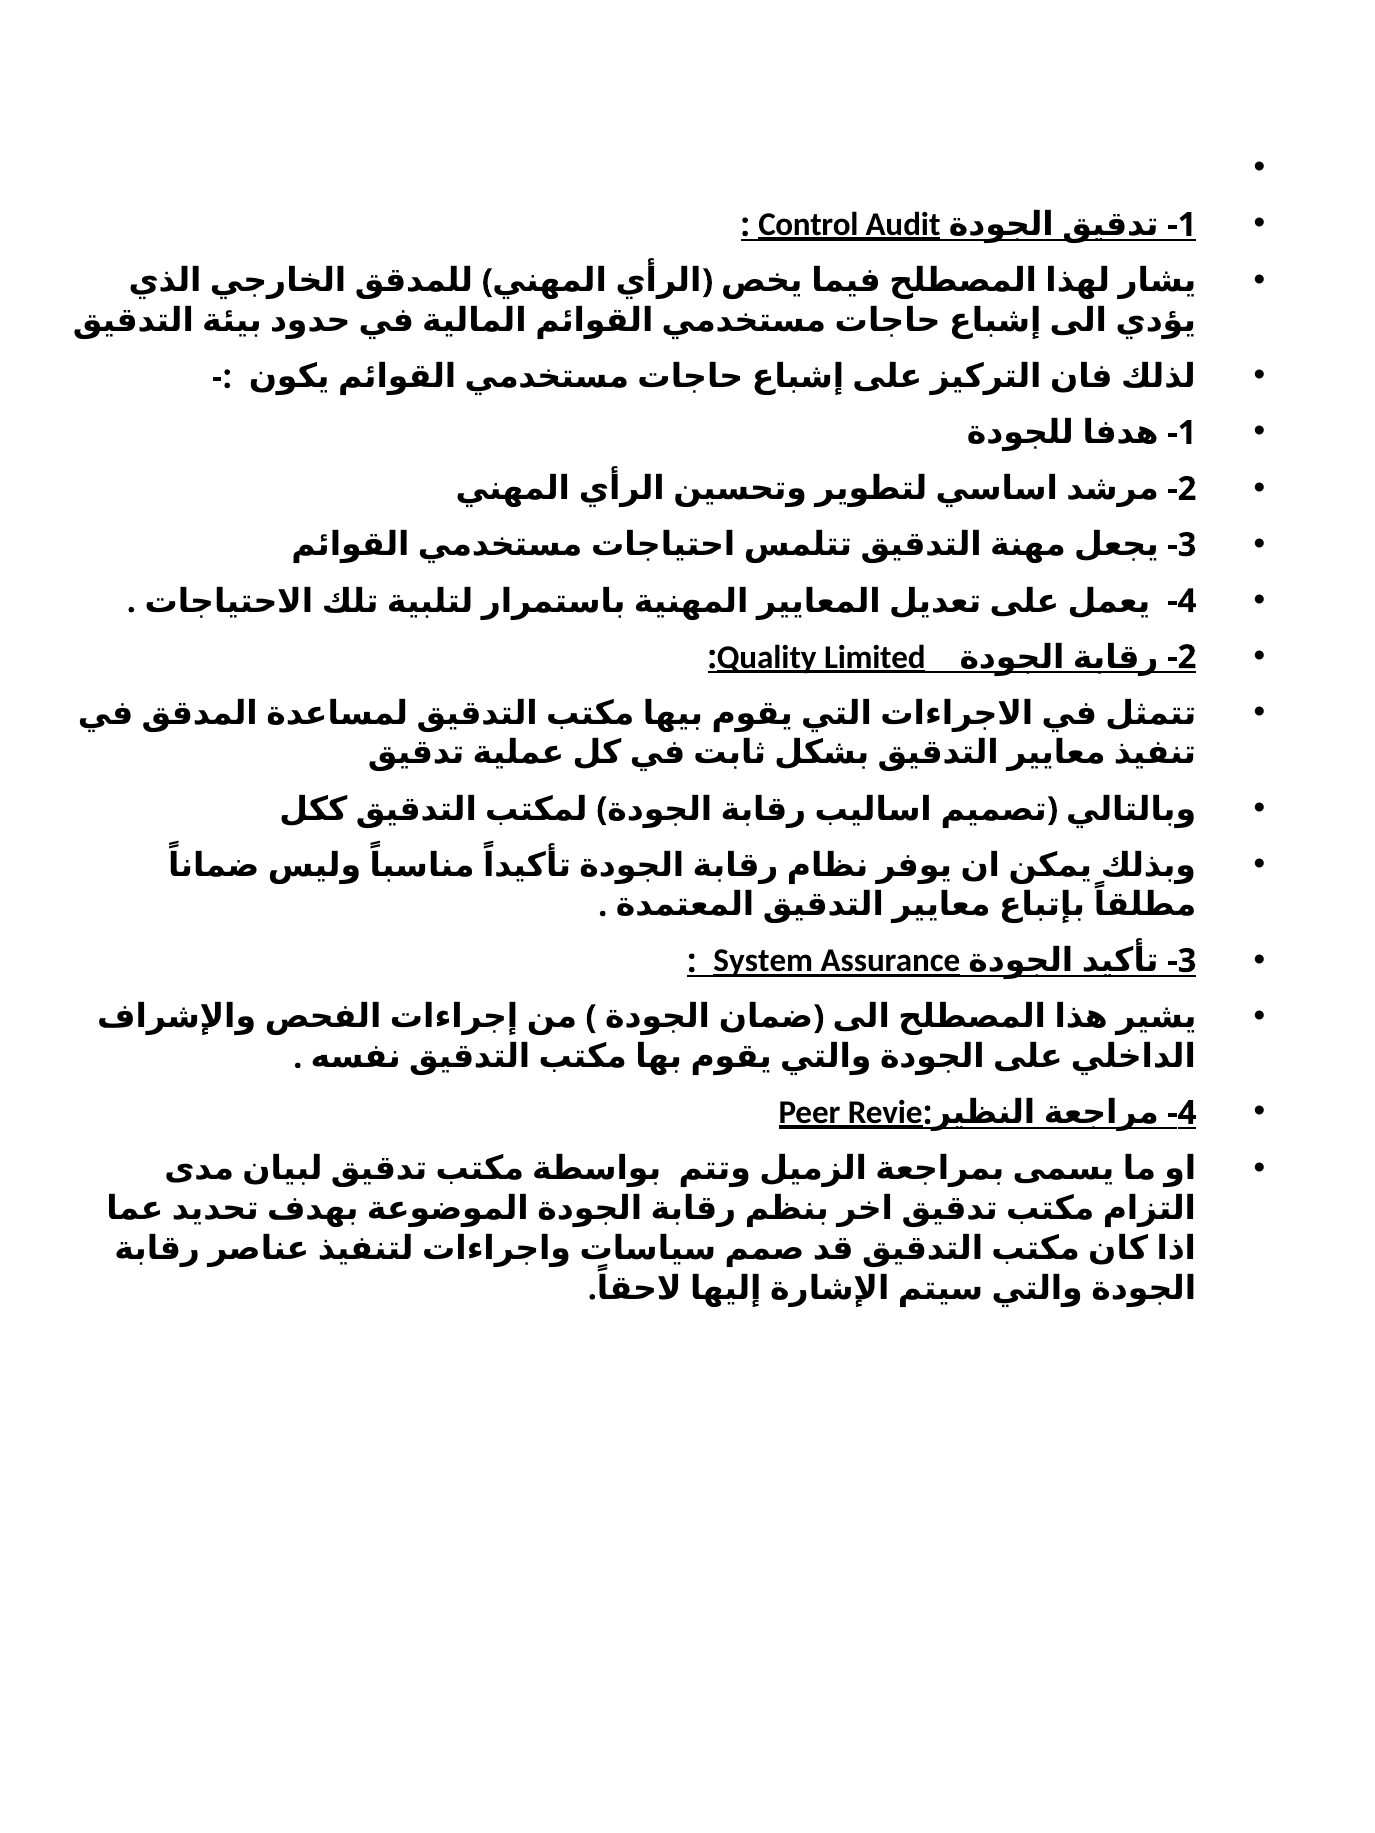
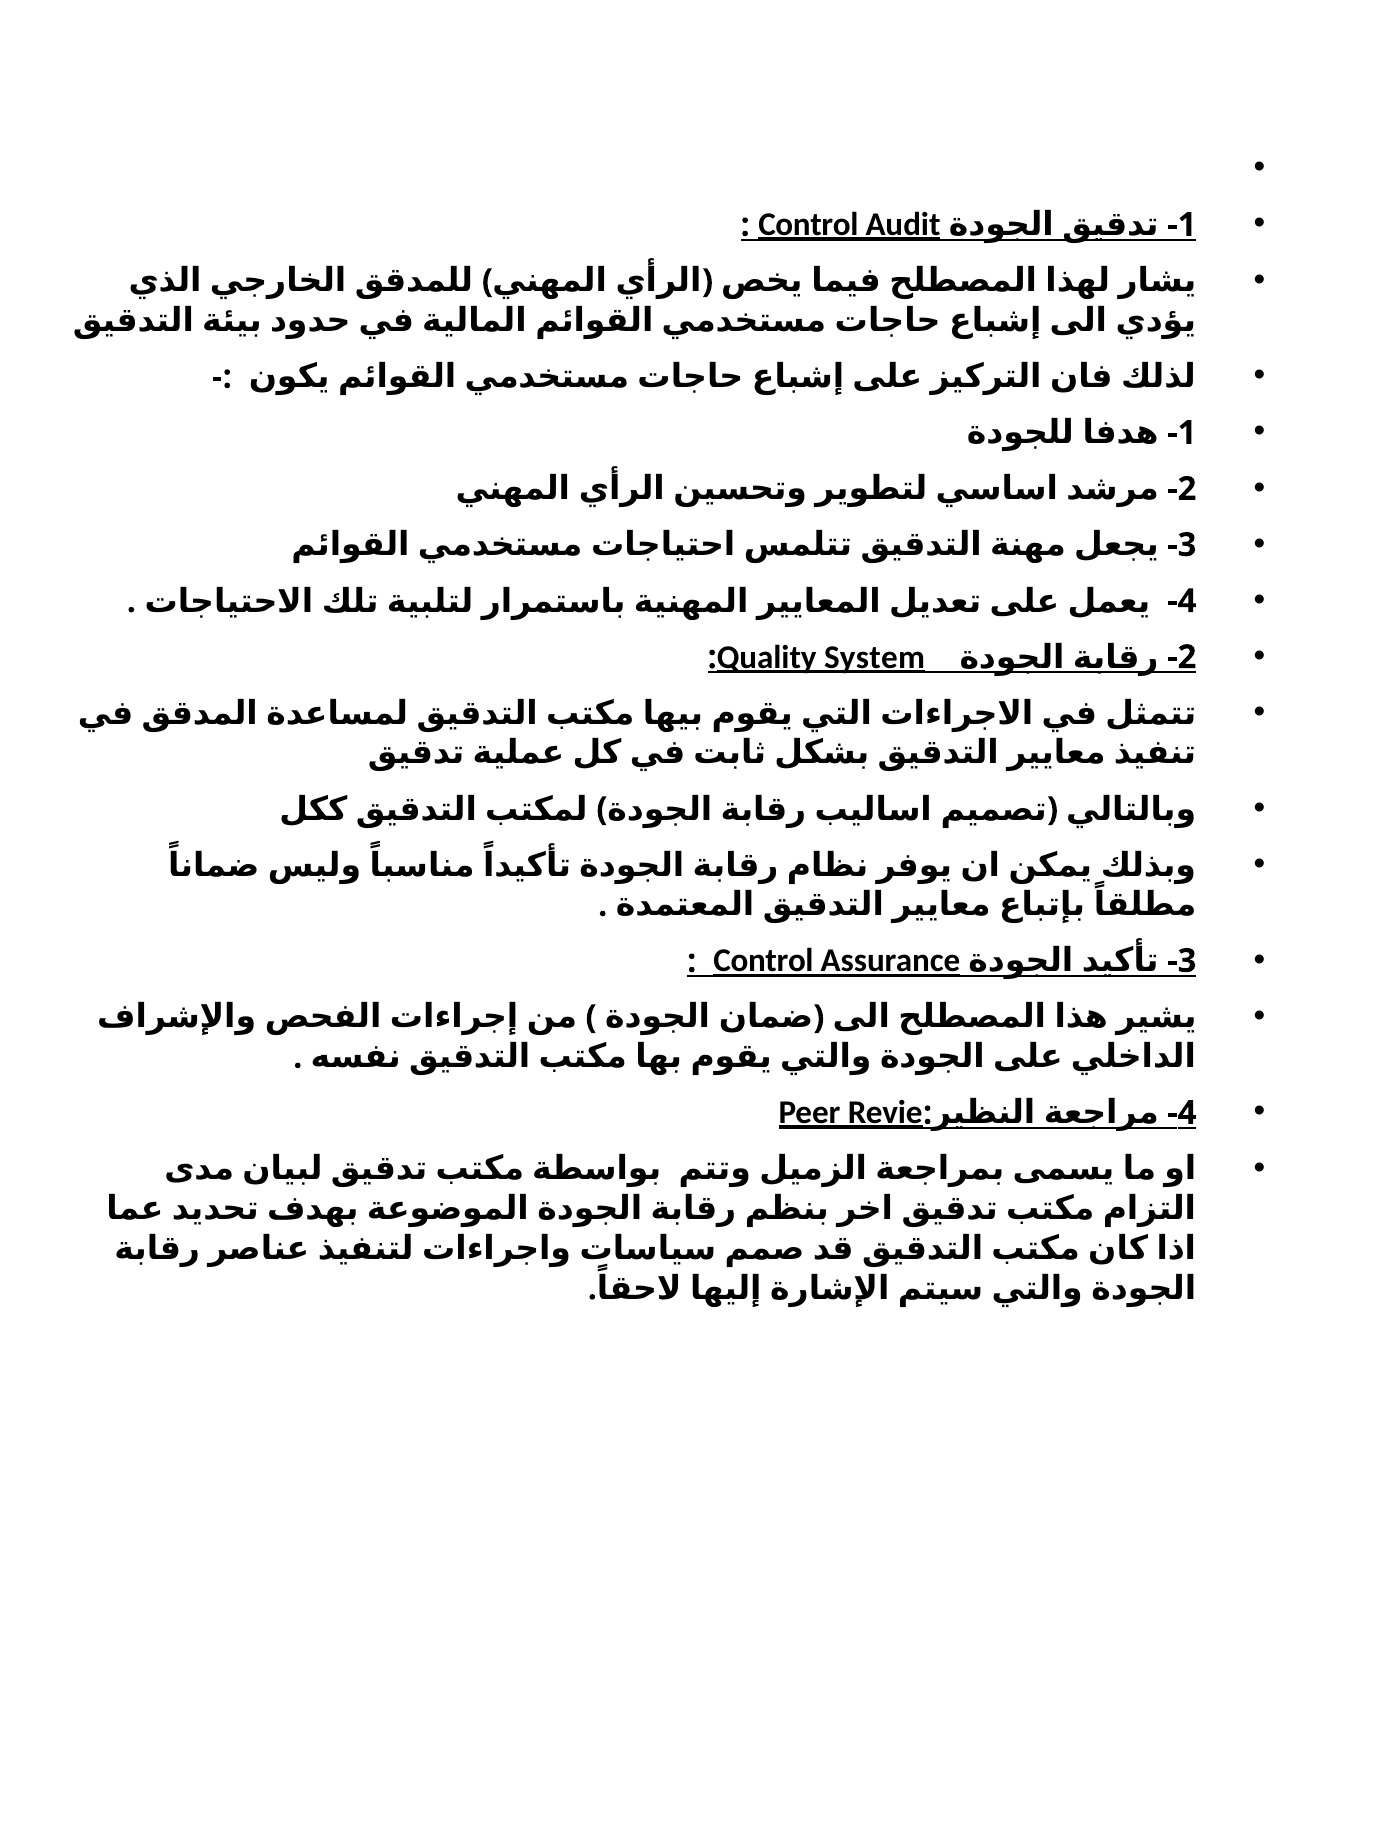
Limited: Limited -> System (875, 657)
System: System -> Control (763, 961)
